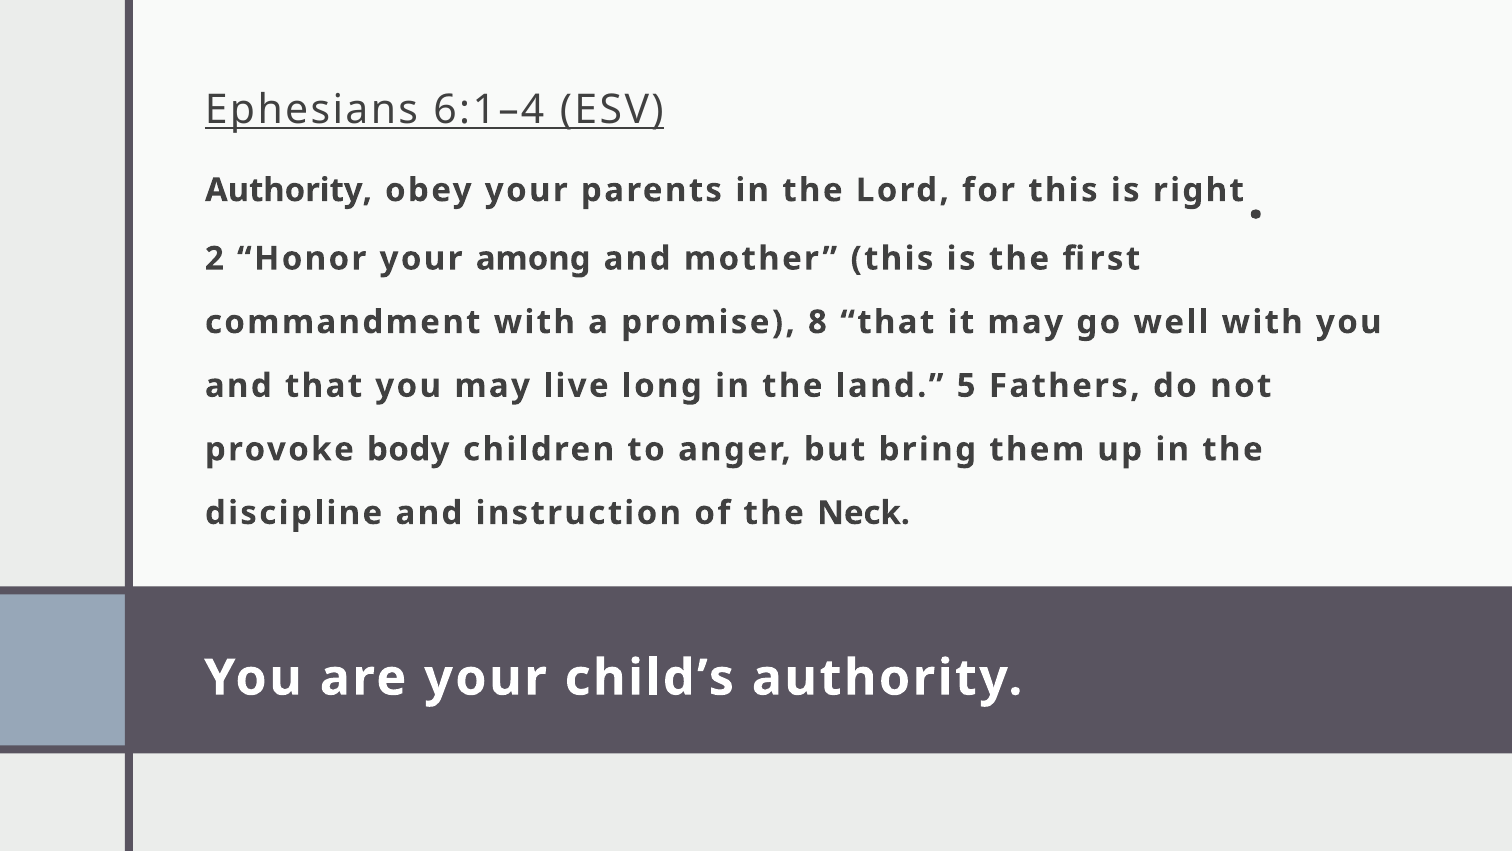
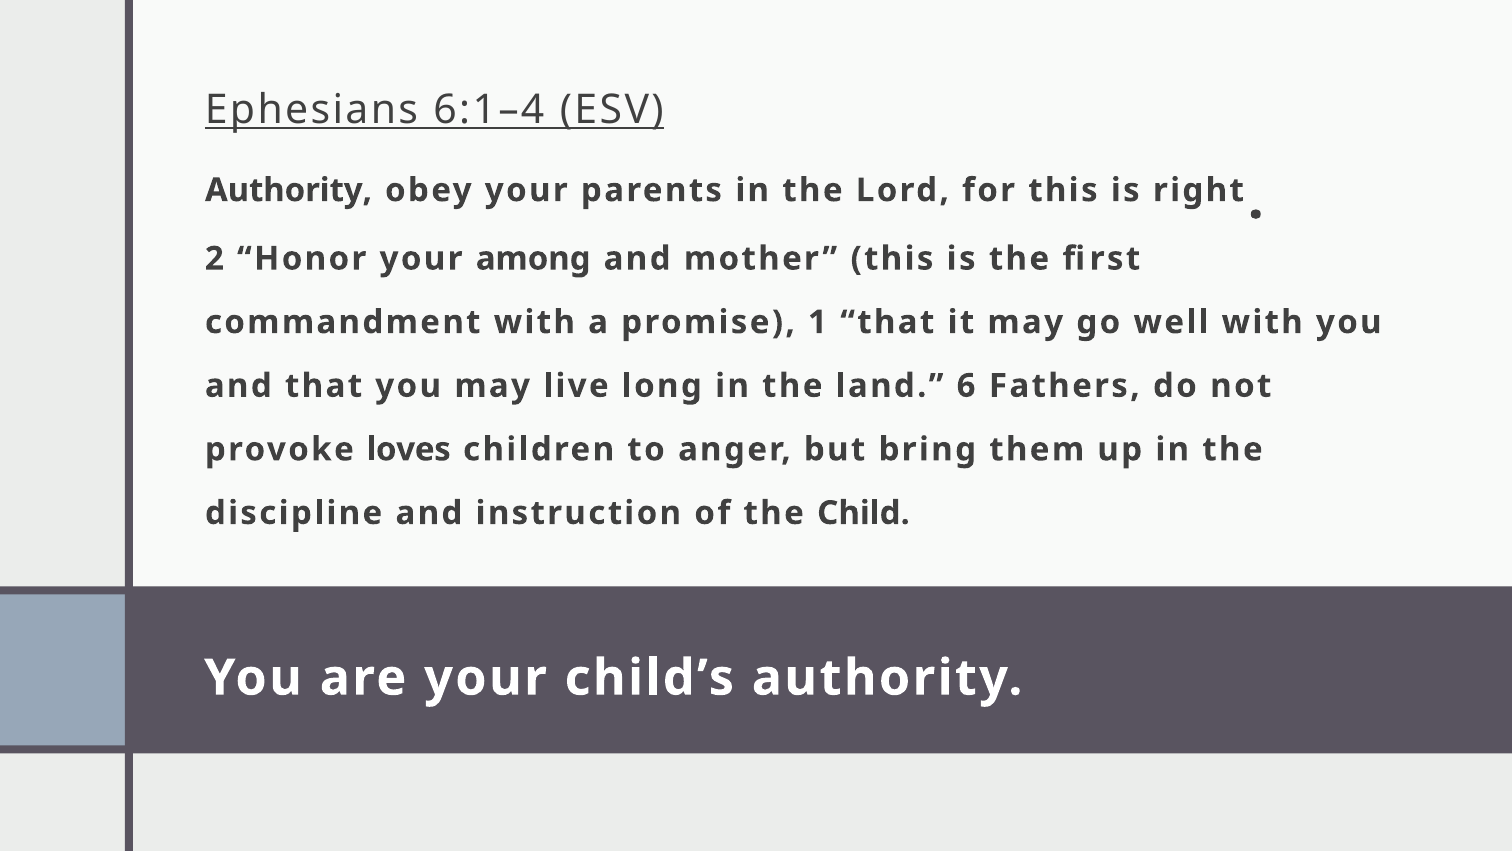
8: 8 -> 1 (817, 322)
5: 5 -> 6 (966, 386)
body: body -> loves (409, 449)
Neck: Neck -> Child (863, 513)
